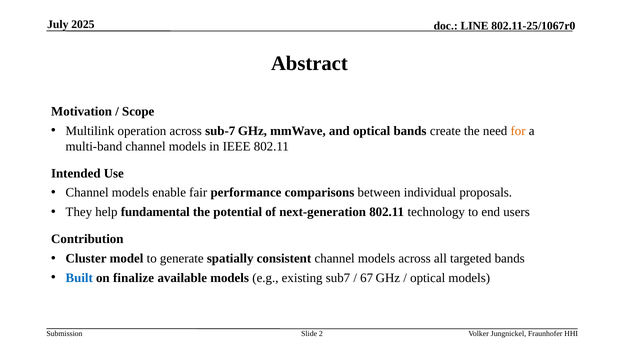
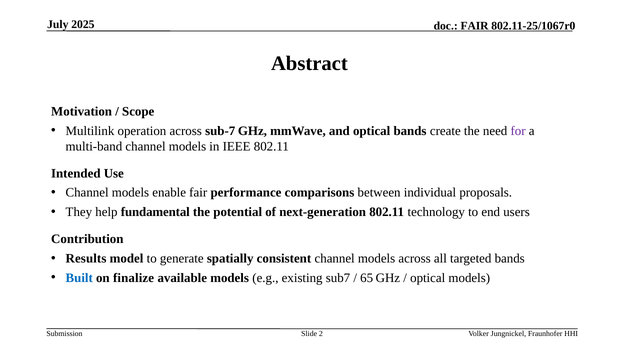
LINE: LINE -> FAIR (475, 26)
for colour: orange -> purple (518, 131)
Cluster: Cluster -> Results (86, 259)
67: 67 -> 65 (367, 278)
